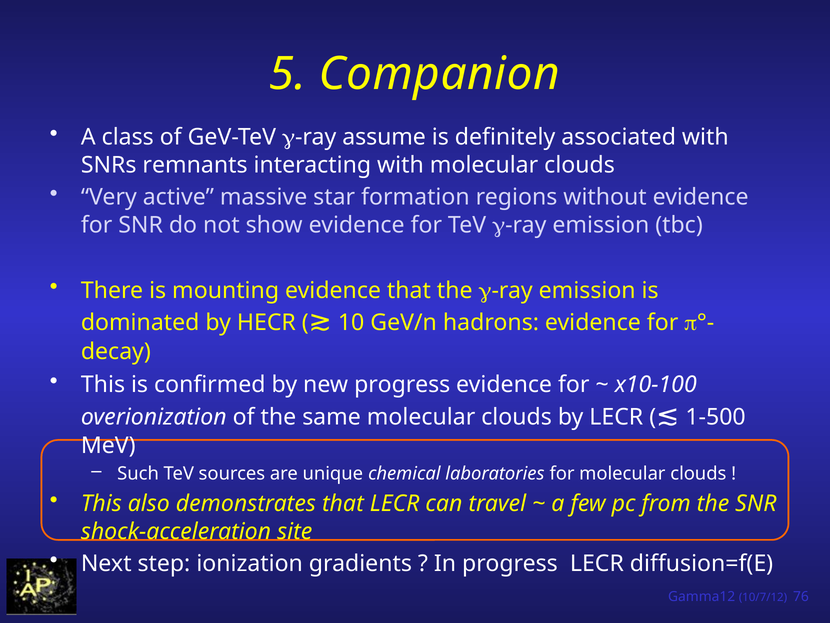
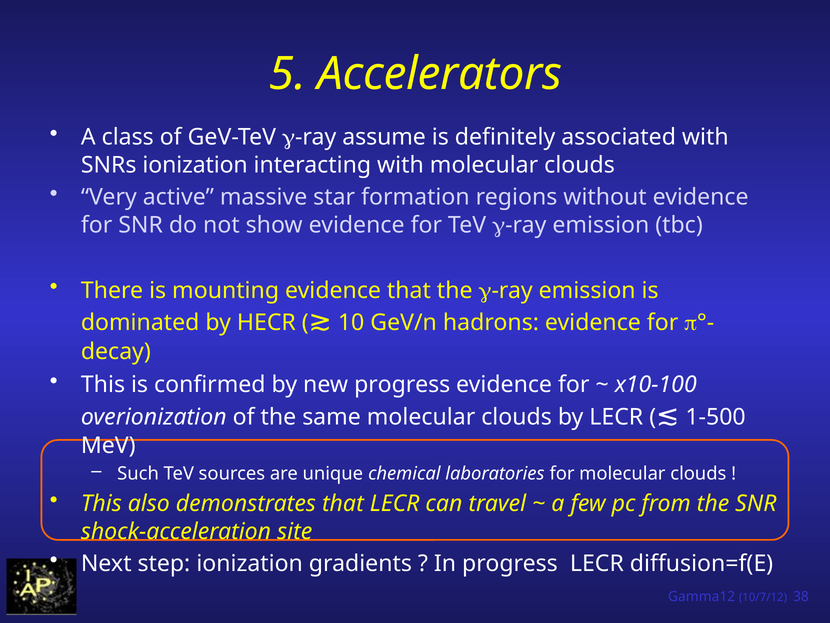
Companion: Companion -> Accelerators (440, 74)
SNRs remnants: remnants -> ionization (195, 165)
76: 76 -> 38 (801, 596)
